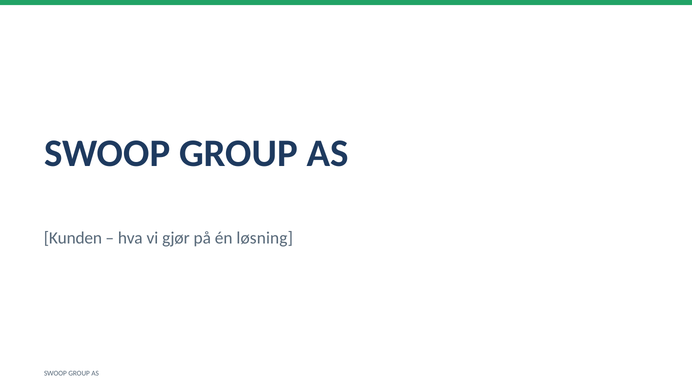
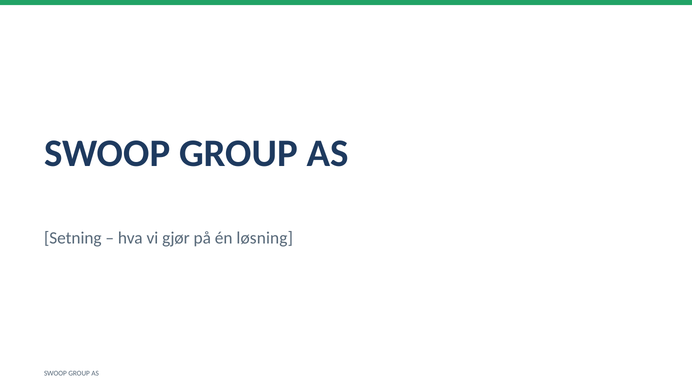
Kunden: Kunden -> Setning (73, 238)
